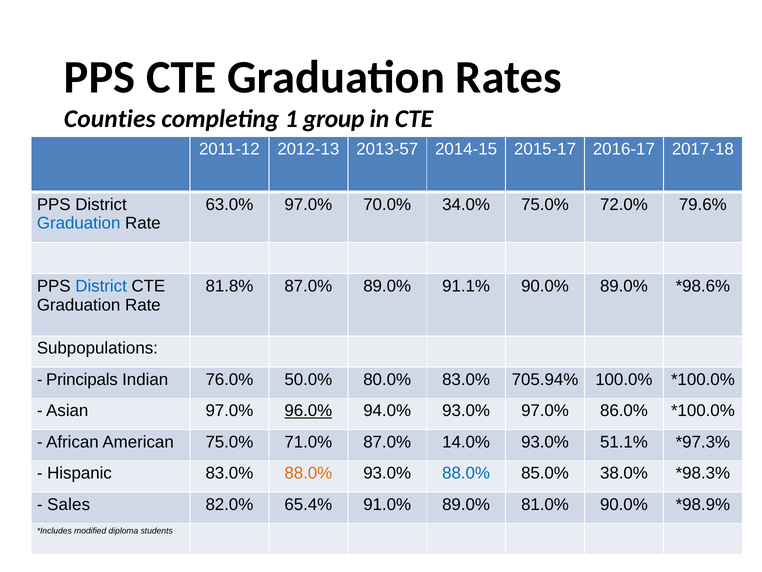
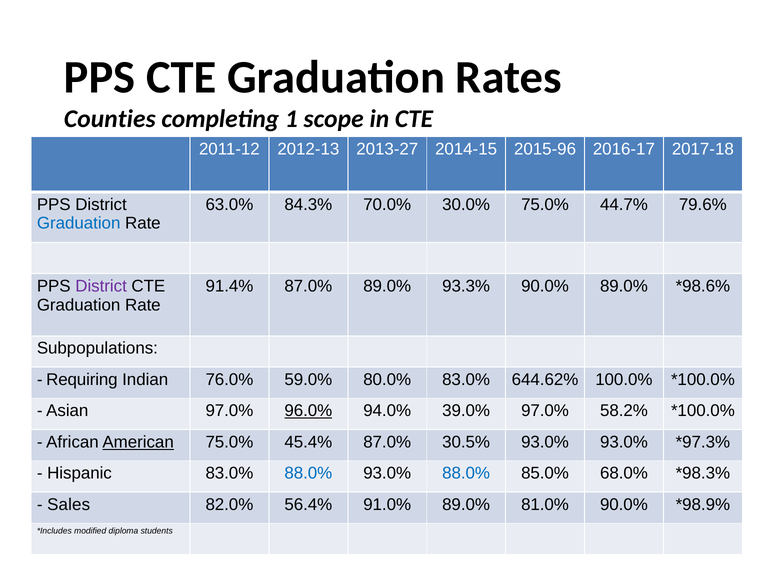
group: group -> scope (334, 119)
2013-57: 2013-57 -> 2013-27 (387, 149)
2015-17: 2015-17 -> 2015-96 (545, 149)
63.0% 97.0%: 97.0% -> 84.3% (308, 204)
34.0%: 34.0% -> 30.0% (466, 204)
72.0%: 72.0% -> 44.7% (624, 204)
District colour: blue -> purple (101, 286)
81.8%: 81.8% -> 91.4% (229, 286)
91.1%: 91.1% -> 93.3% (466, 286)
Principals: Principals -> Requiring (82, 379)
50.0%: 50.0% -> 59.0% (308, 379)
705.94%: 705.94% -> 644.62% (545, 379)
94.0% 93.0%: 93.0% -> 39.0% (466, 410)
86.0%: 86.0% -> 58.2% (624, 410)
American underline: none -> present (138, 442)
71.0%: 71.0% -> 45.4% (308, 442)
14.0%: 14.0% -> 30.5% (466, 442)
93.0% 51.1%: 51.1% -> 93.0% (624, 442)
88.0% colour: orange -> blue (308, 473)
38.0%: 38.0% -> 68.0% (624, 473)
65.4%: 65.4% -> 56.4% (308, 504)
